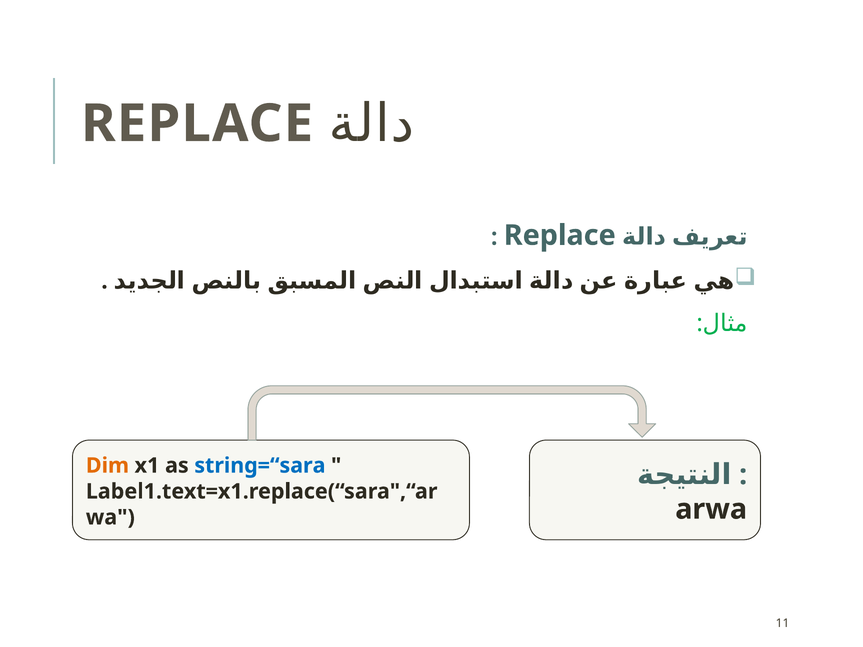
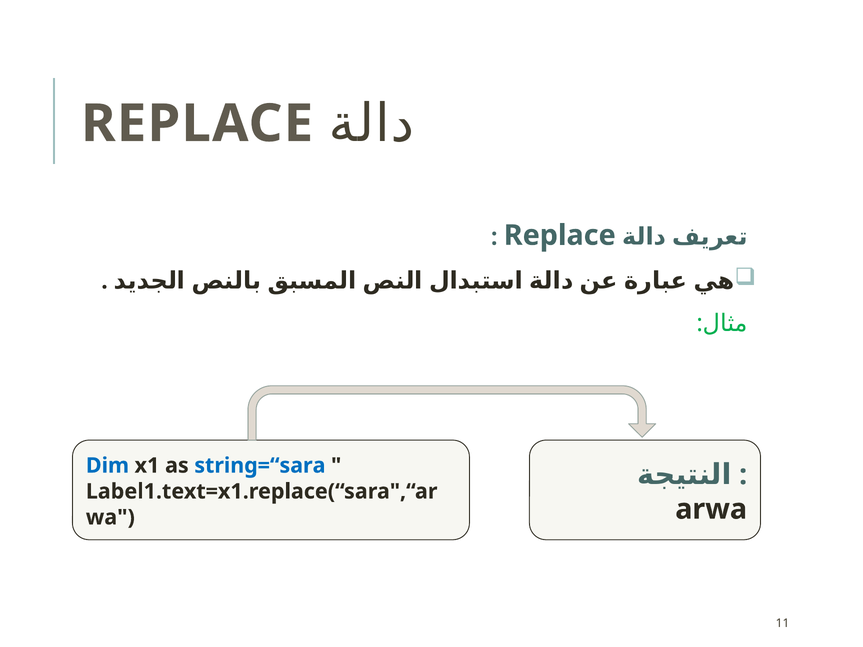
Dim colour: orange -> blue (107, 466)
